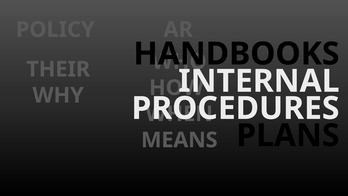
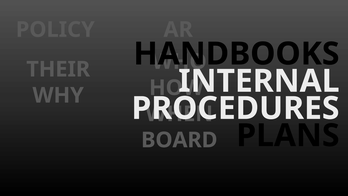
MEANS: MEANS -> BOARD (179, 140)
